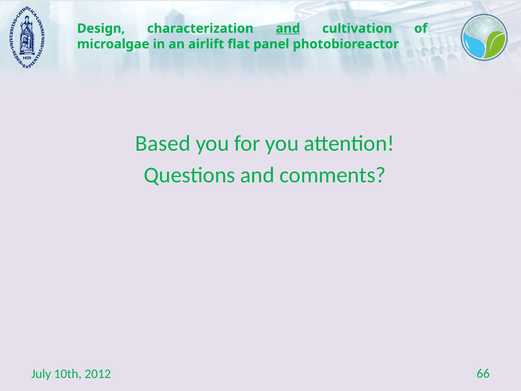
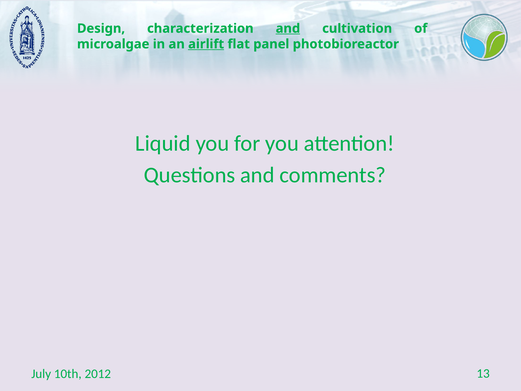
airlift underline: none -> present (206, 44)
Based: Based -> Liquid (163, 143)
66: 66 -> 13 (483, 373)
